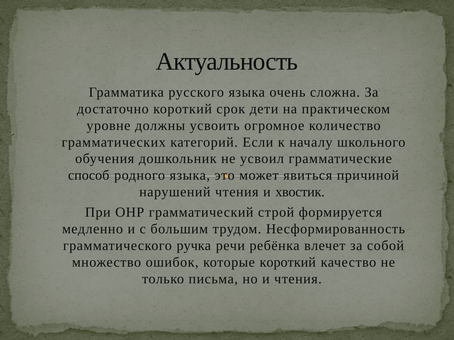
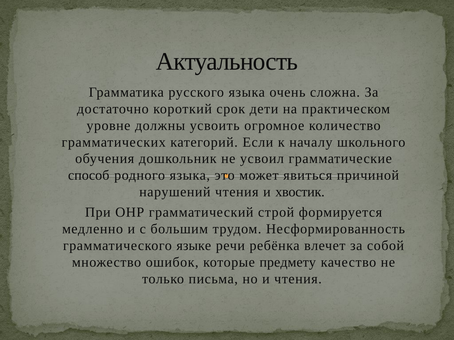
ручка: ручка -> языке (194, 246)
которые короткий: короткий -> предмету (288, 263)
